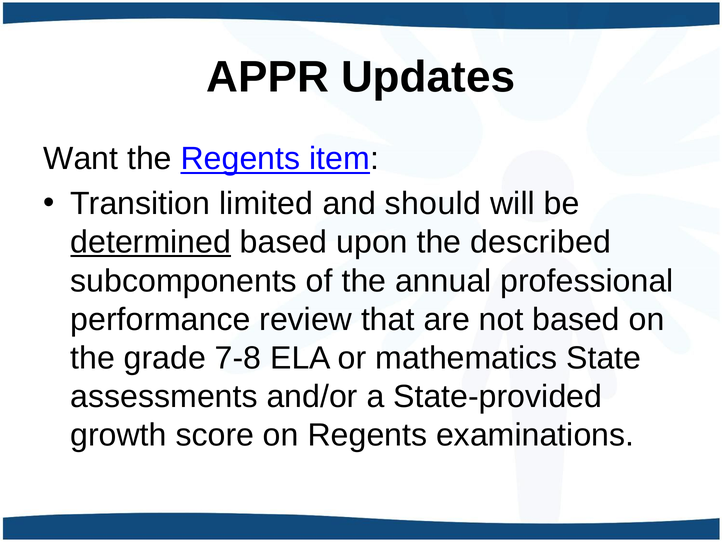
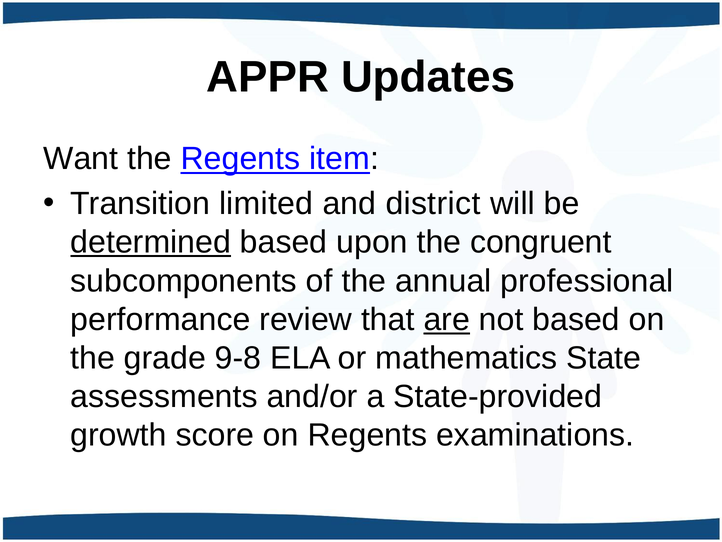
should: should -> district (433, 204)
described: described -> congruent (541, 242)
are underline: none -> present (447, 319)
7-8: 7-8 -> 9-8 (238, 358)
